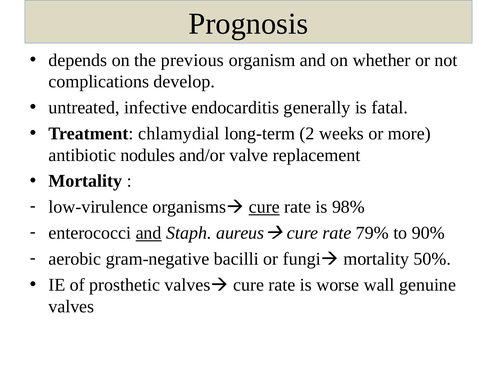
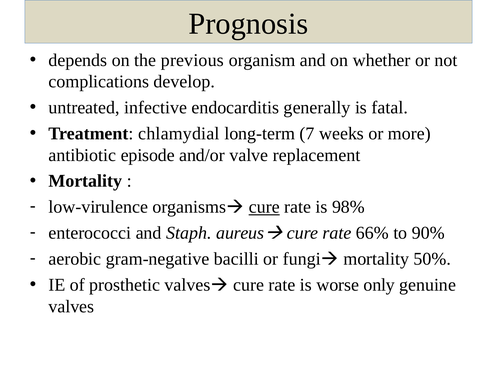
2: 2 -> 7 (307, 133)
nodules: nodules -> episode (148, 155)
and underline: present -> none (149, 233)
79%: 79% -> 66% (372, 233)
wall: wall -> only (379, 285)
